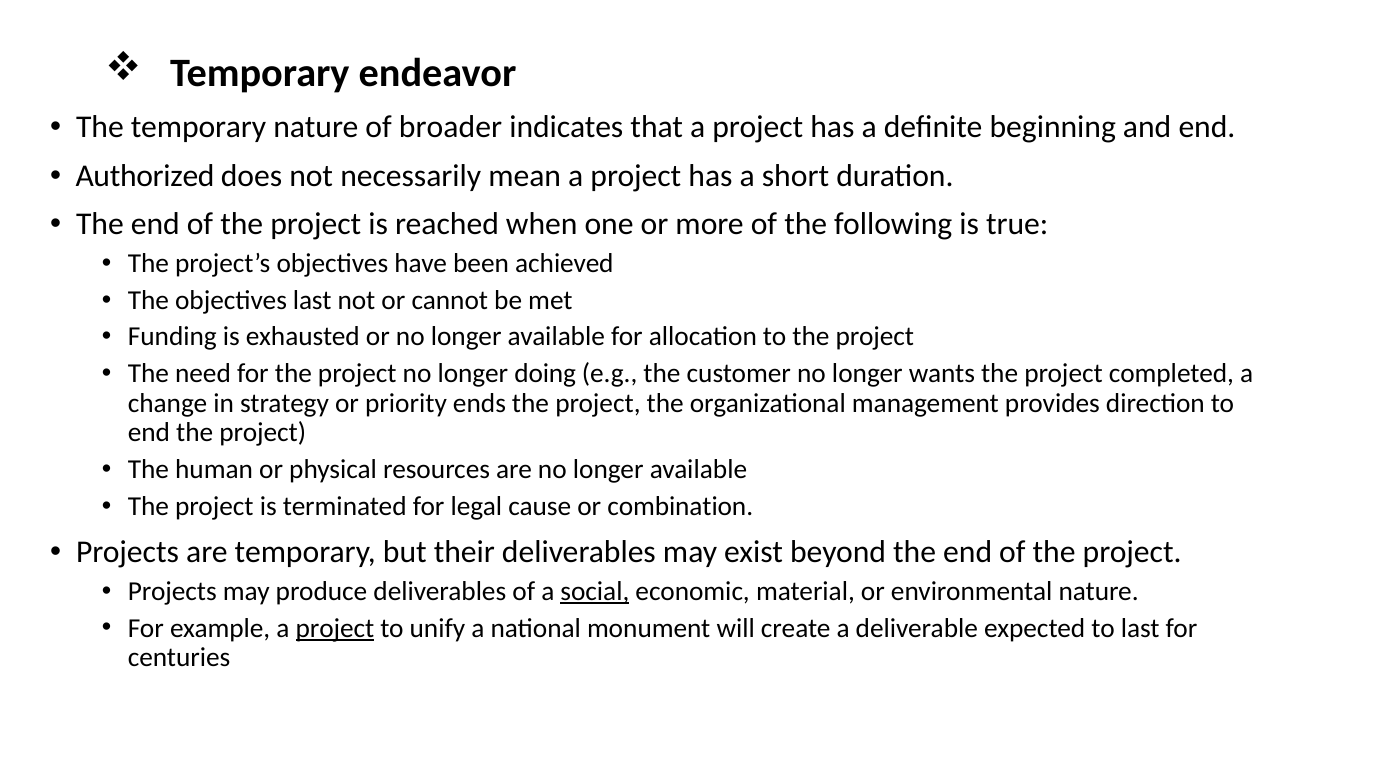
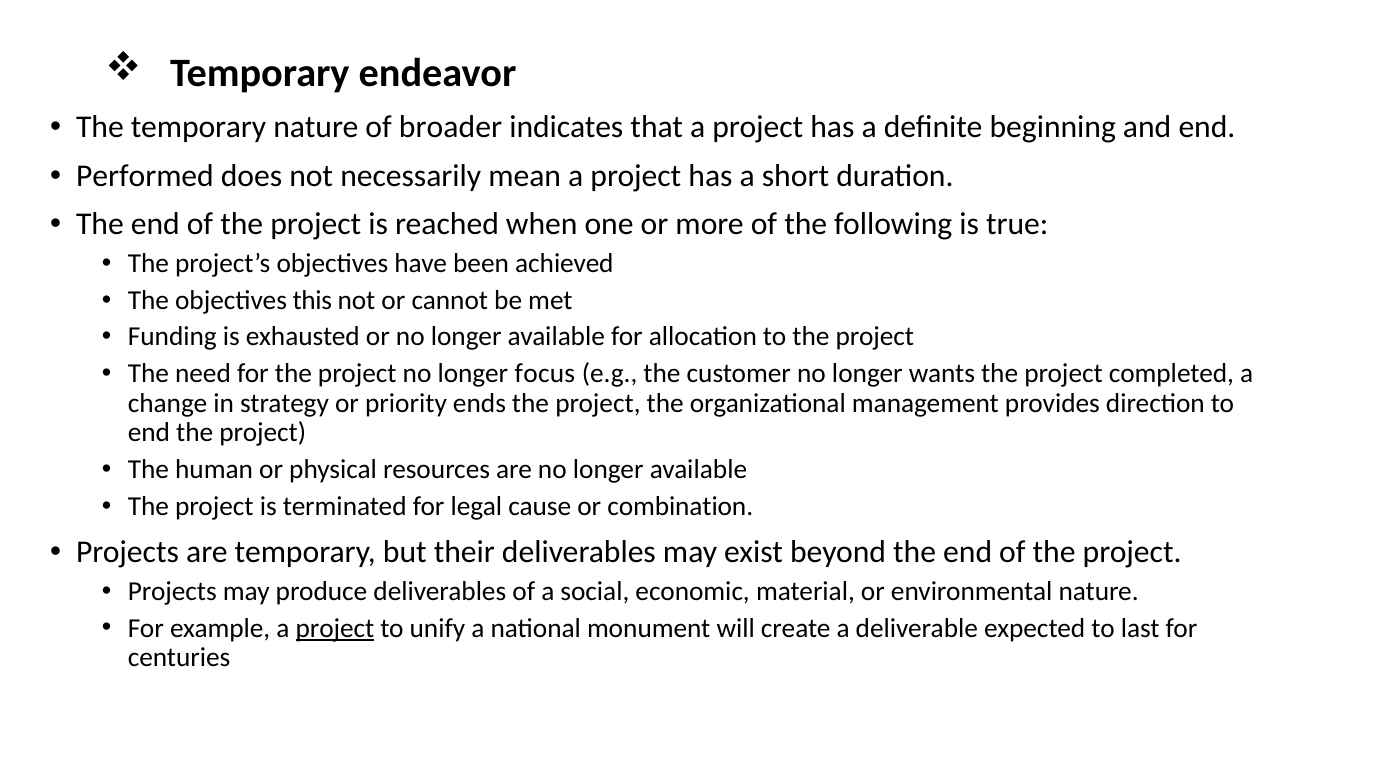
Authorized: Authorized -> Performed (145, 176)
objectives last: last -> this (312, 300)
doing: doing -> focus (545, 374)
social underline: present -> none (595, 592)
